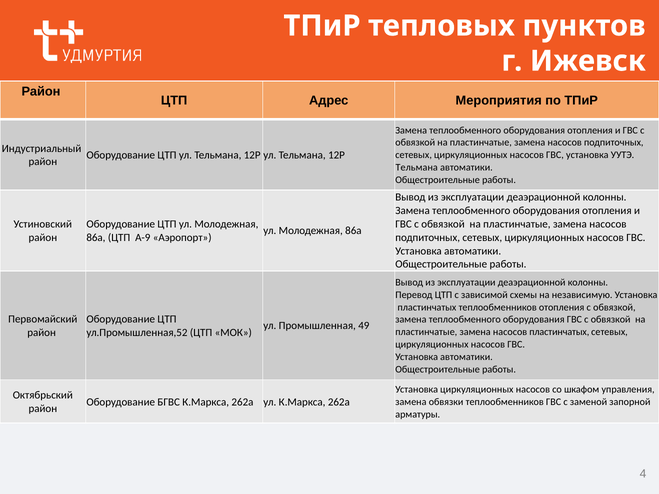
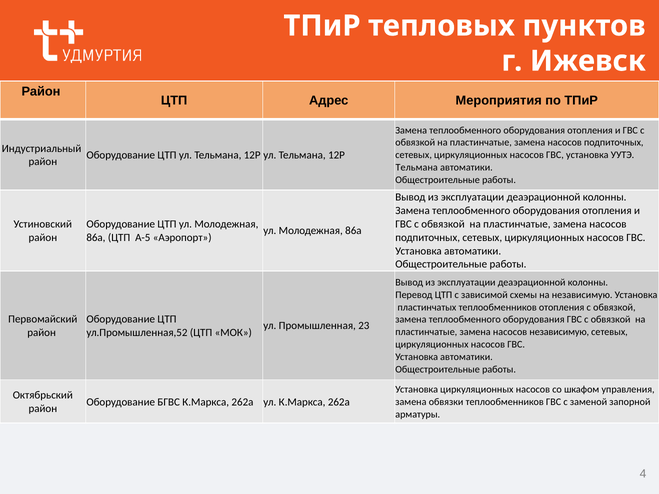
А-9: А-9 -> А-5 (143, 238)
49: 49 -> 23 (364, 326)
насосов пластинчатых: пластинчатых -> независимую (559, 332)
